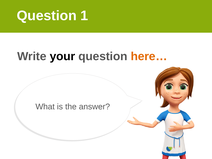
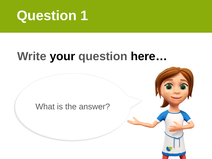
here… colour: orange -> black (149, 56)
